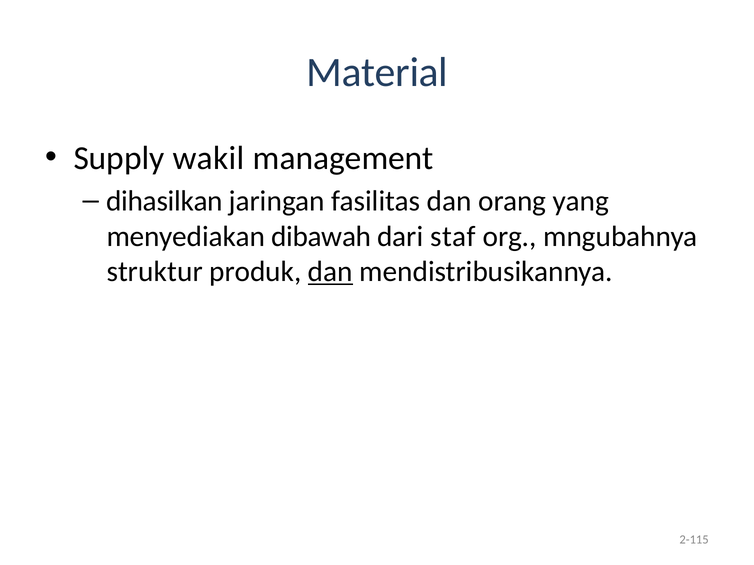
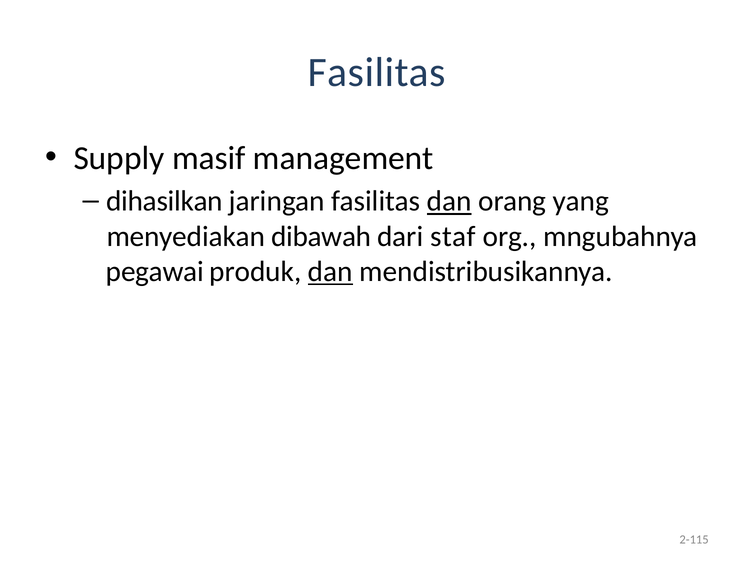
Material: Material -> Fasilitas (377, 73)
wakil: wakil -> masif (209, 158)
dan underline: none -> present (449, 201)
struktur: struktur -> pegawai (155, 272)
